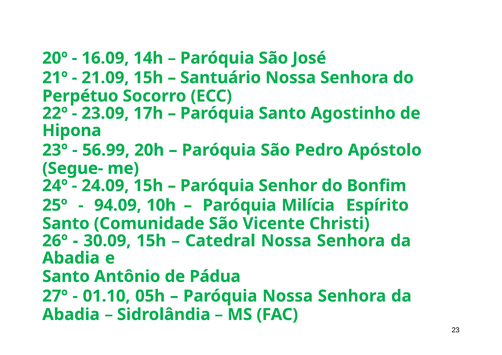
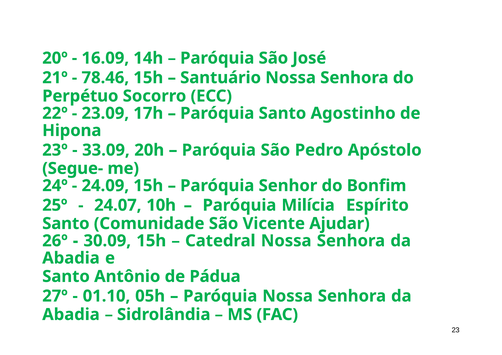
21.09: 21.09 -> 78.46 (105, 78)
56.99: 56.99 -> 33.09 (106, 150)
94.09: 94.09 -> 24.07 (118, 205)
Christi: Christi -> Ajudar (340, 223)
